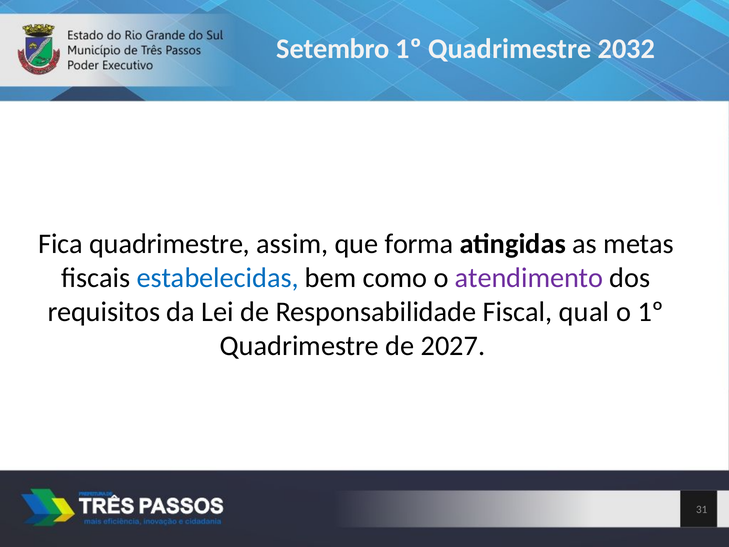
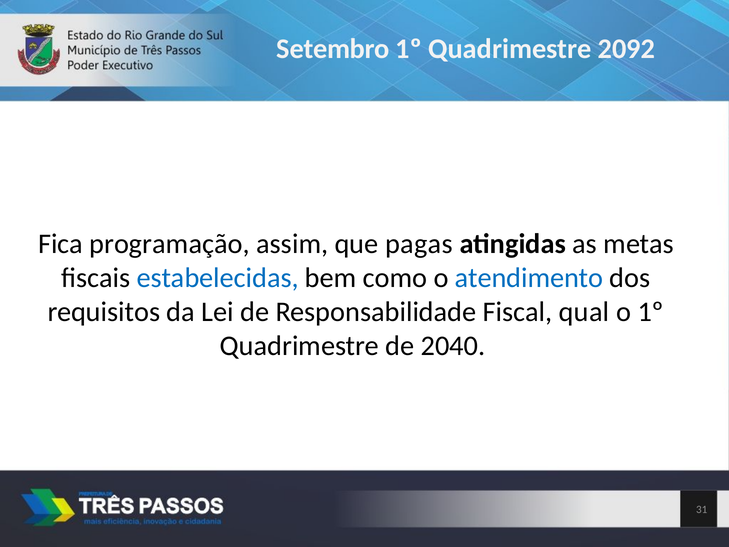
2032: 2032 -> 2092 (626, 49)
Fica quadrimestre: quadrimestre -> programação (170, 244)
forma: forma -> pagas (419, 244)
atendimento colour: purple -> blue (529, 278)
2027: 2027 -> 2040 (453, 346)
